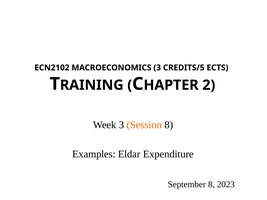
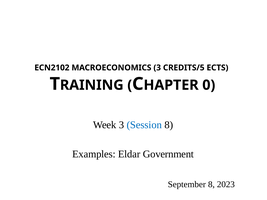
2: 2 -> 0 (209, 85)
Session colour: orange -> blue (144, 125)
Expenditure: Expenditure -> Government (168, 154)
